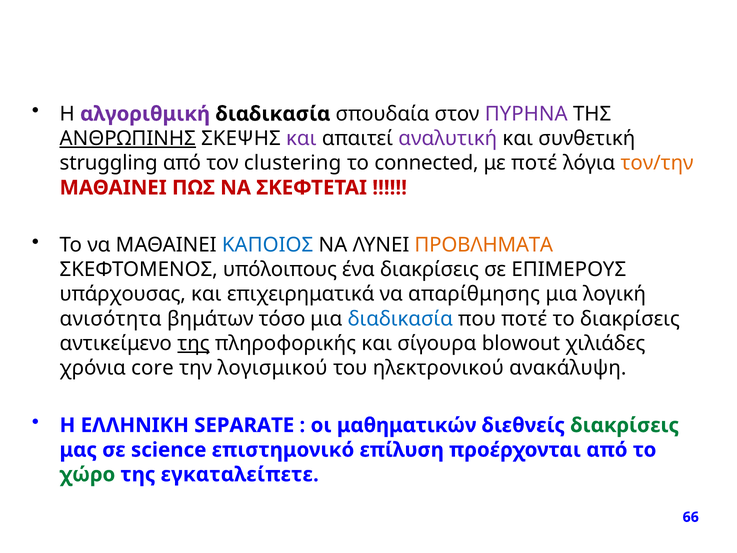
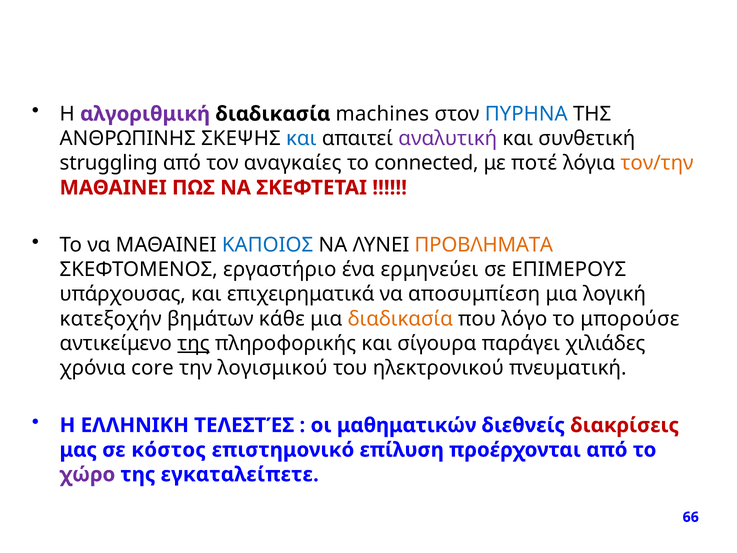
σπουδαία: σπουδαία -> machines (382, 114)
ΠΥΡΗΝΑ colour: purple -> blue (526, 114)
ΑΝΘΡΩΠΙΝΗΣ underline: present -> none (128, 138)
και colour: purple -> blue (301, 138)
clustering: clustering -> αναγκαίες (293, 163)
υπόλοιπους: υπόλοιπους -> εργαστήριο (280, 270)
ένα διακρίσεις: διακρίσεις -> ερμηνεύει (429, 270)
απαρίθμησης: απαρίθμησης -> αποσυμπίεση (474, 294)
ανισότητα: ανισότητα -> κατεξοχήν (111, 319)
τόσο: τόσο -> κάθε (282, 319)
διαδικασία colour: blue -> orange (400, 319)
που ποτέ: ποτέ -> λόγο (524, 319)
το διακρίσεις: διακρίσεις -> μπορούσε (630, 319)
blowout: blowout -> παράγει (521, 343)
ανακάλυψη: ανακάλυψη -> πνευματική (568, 368)
SEPARATE: SEPARATE -> ΤΕΛΕΣΤΈΣ (244, 425)
διακρίσεις colour: green -> red (625, 425)
science: science -> κόστος (169, 450)
χώρο colour: green -> purple (87, 474)
